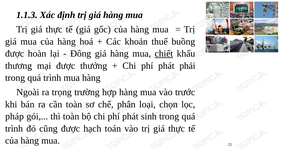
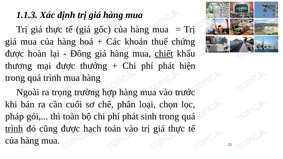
buồng: buồng -> chứng (183, 42)
phải: phải -> hiện (187, 66)
cần toàn: toàn -> cuổi (74, 104)
trình underline: none -> present (14, 129)
